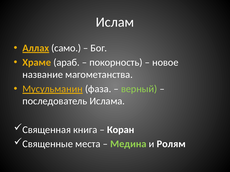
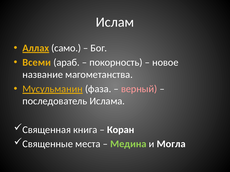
Храме: Храме -> Всеми (37, 63)
верный colour: light green -> pink (139, 89)
Ролям: Ролям -> Могла (171, 144)
